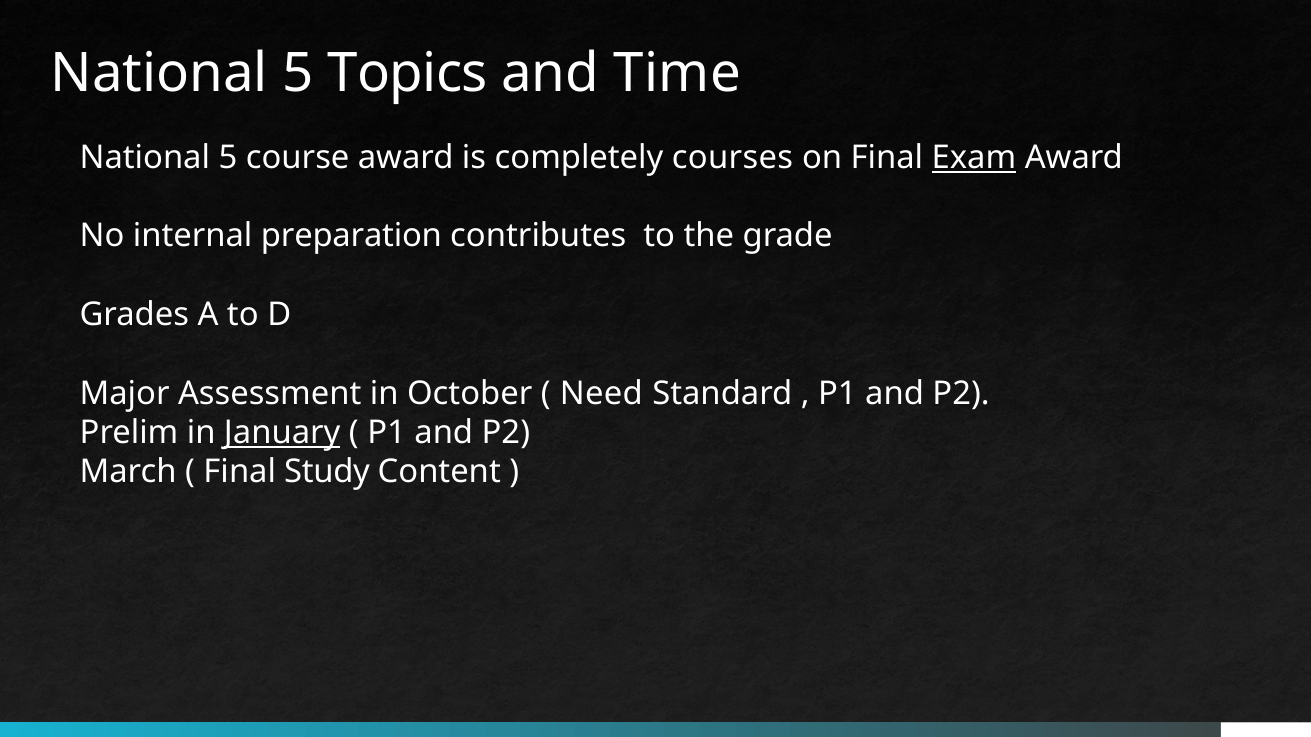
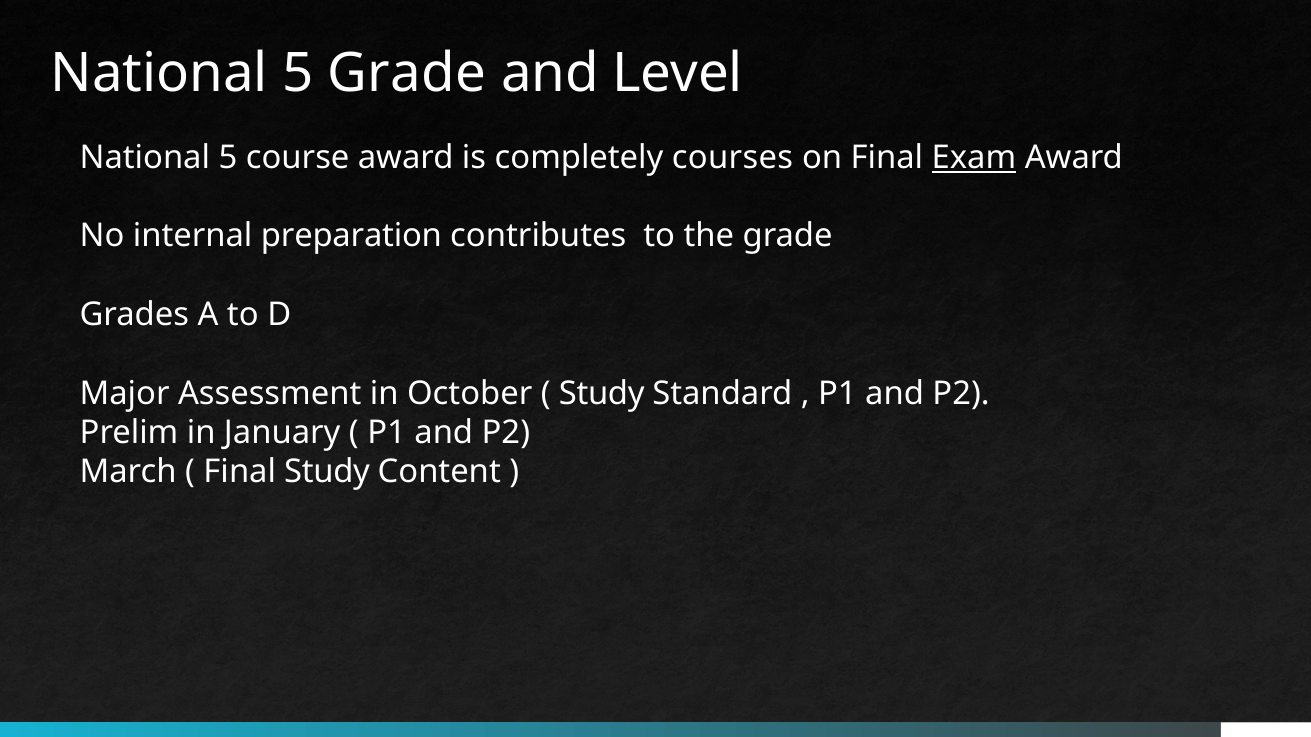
5 Topics: Topics -> Grade (407, 74)
Time: Time -> Level (678, 74)
Need: Need -> Study (602, 394)
January underline: present -> none (282, 433)
